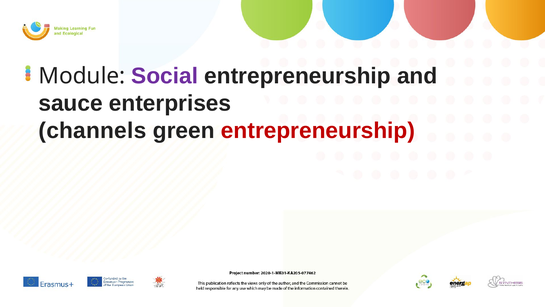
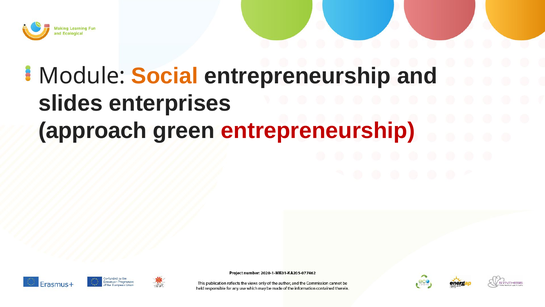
Social colour: purple -> orange (165, 76)
sauce: sauce -> slides (71, 103)
channels: channels -> approach (93, 130)
